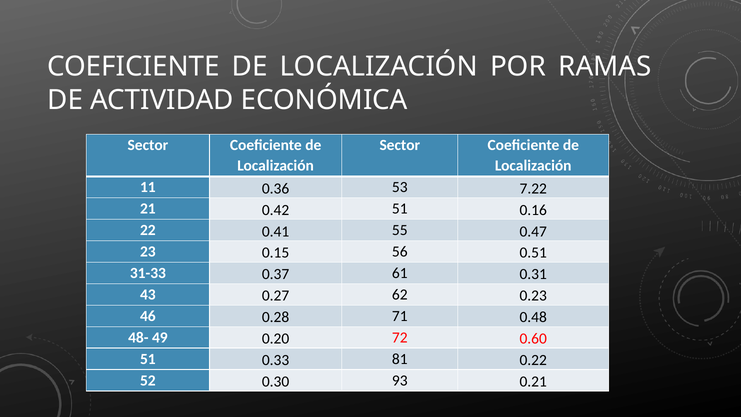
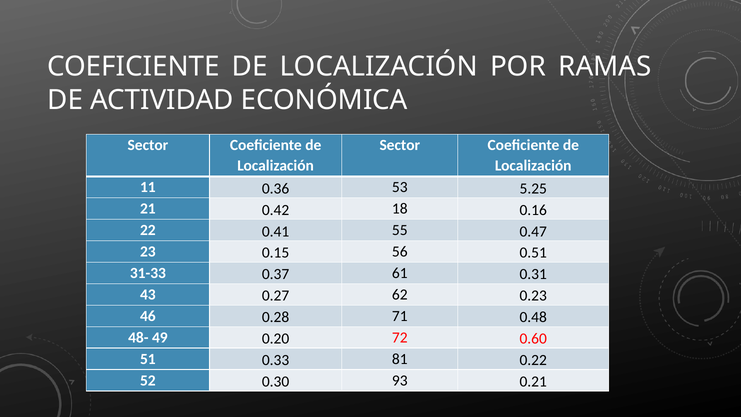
7.22: 7.22 -> 5.25 (533, 188)
0.42 51: 51 -> 18 (400, 209)
